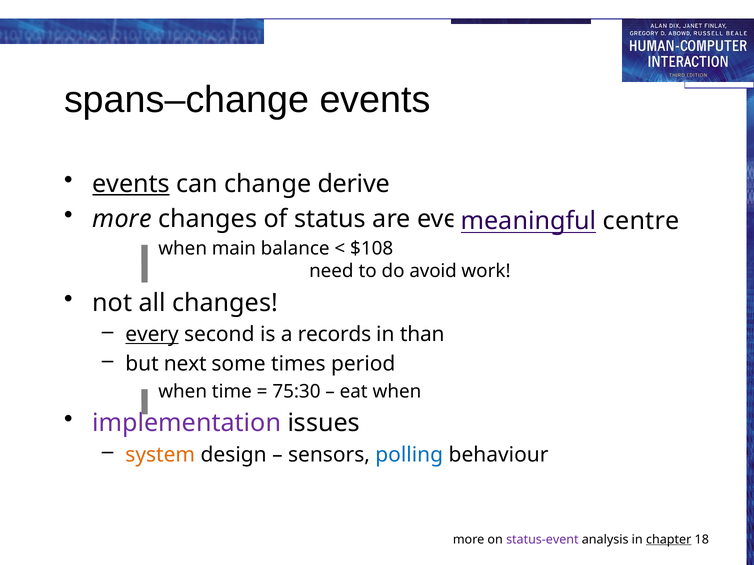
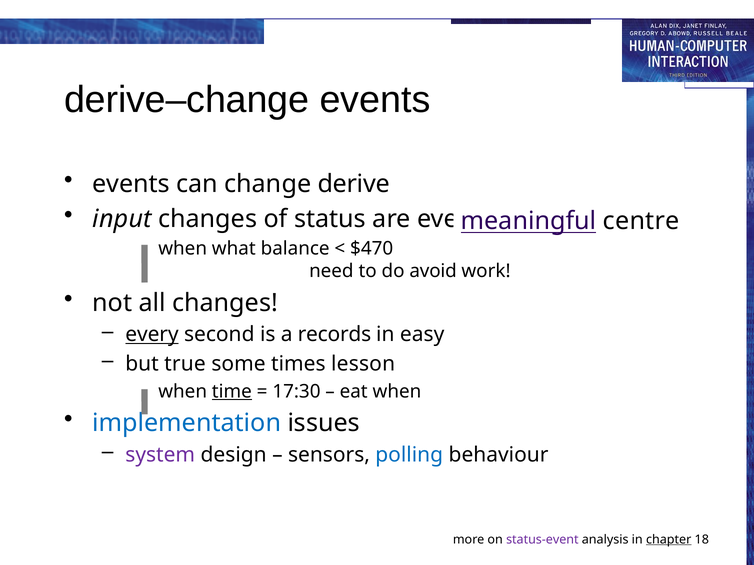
spans–change: spans–change -> derive–change (187, 100)
events underline: present -> none (131, 184)
more: more -> input (122, 219)
main: main -> what (234, 249)
$108: $108 -> $470 (372, 249)
than: than -> easy (422, 335)
next: next -> true (185, 364)
period: period -> lesson (363, 364)
time underline: none -> present (232, 392)
75:30: 75:30 -> 17:30 (296, 392)
implementation colour: purple -> blue (187, 424)
system colour: orange -> purple (160, 455)
